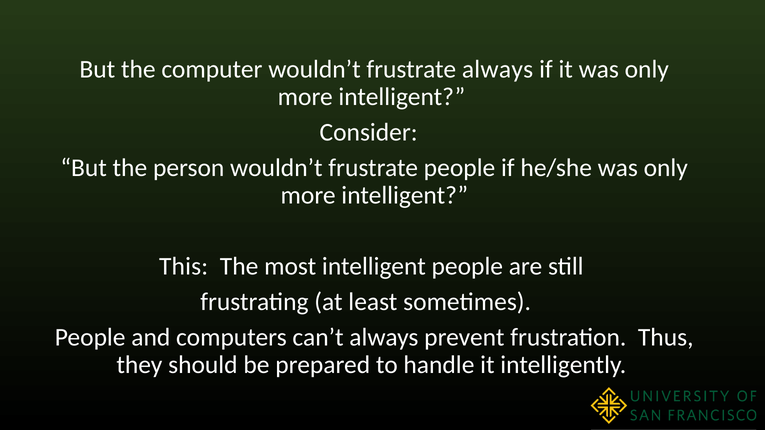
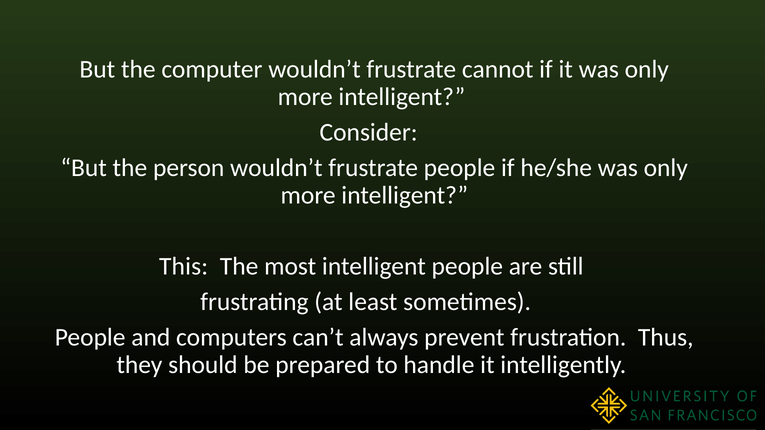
frustrate always: always -> cannot (498, 69)
